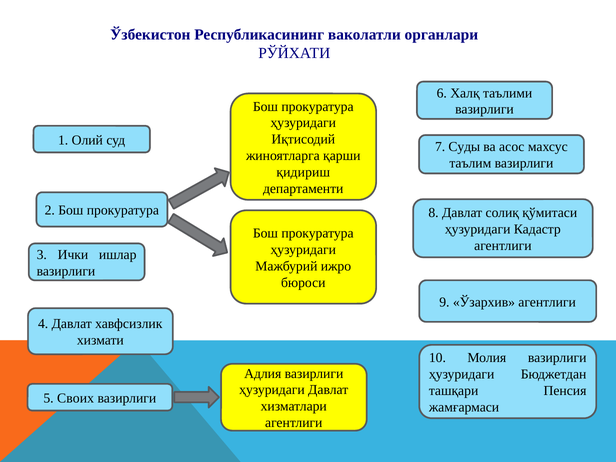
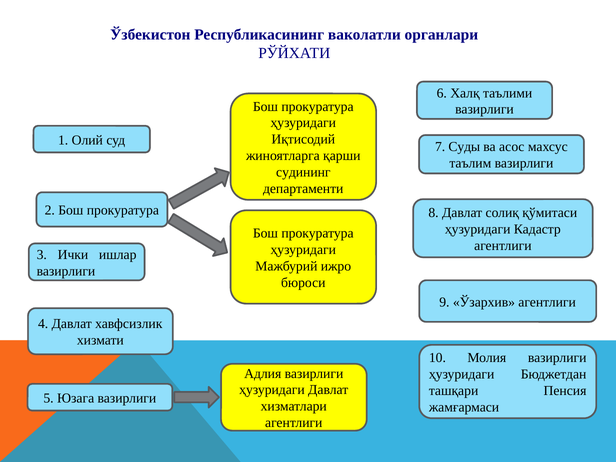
қидириш: қидириш -> судининг (303, 172)
Своих: Своих -> Юзага (76, 398)
